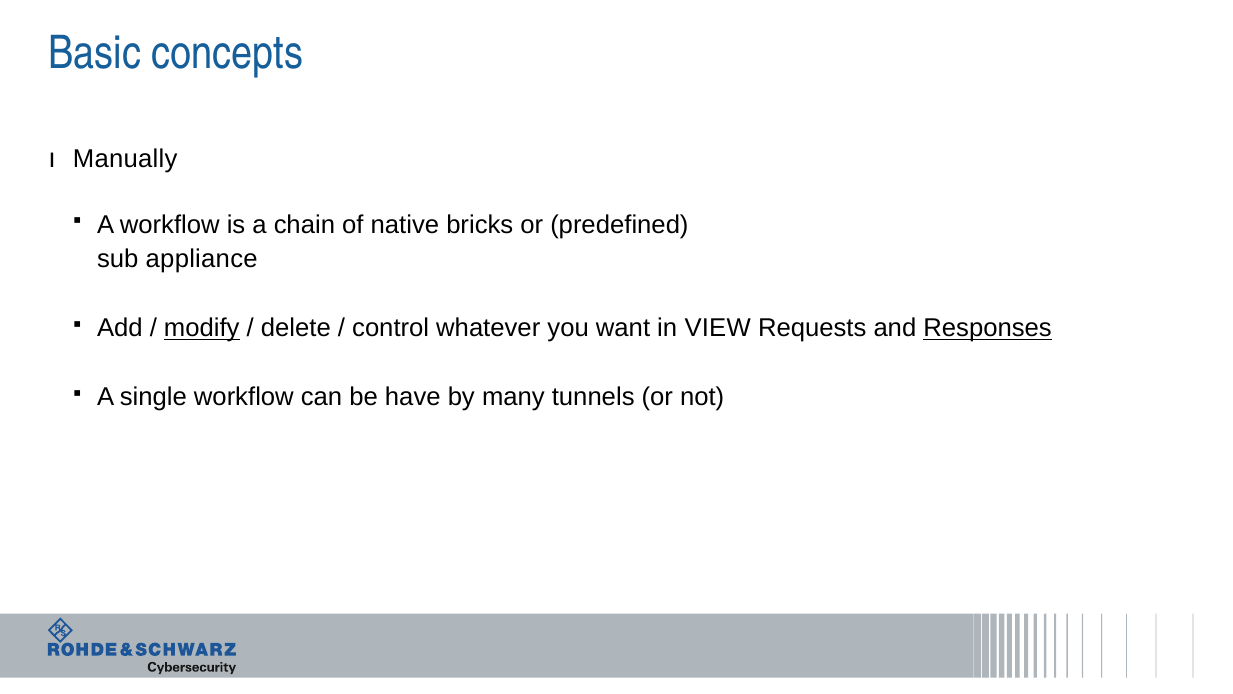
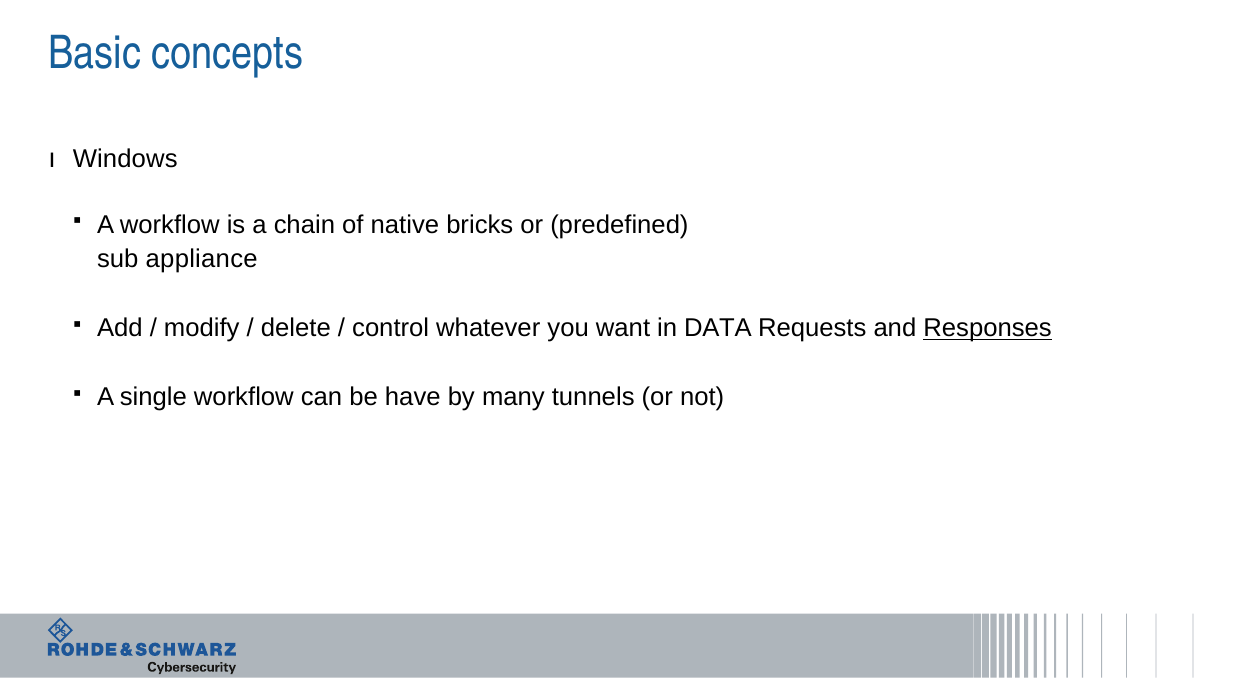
Manually: Manually -> Windows (125, 159)
modify underline: present -> none (202, 328)
VIEW: VIEW -> DATA (718, 328)
